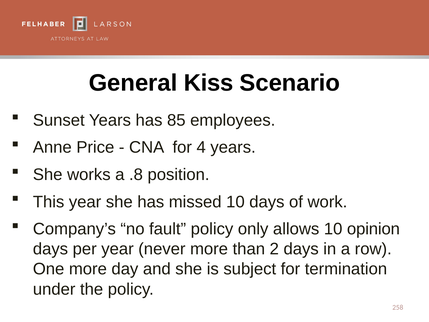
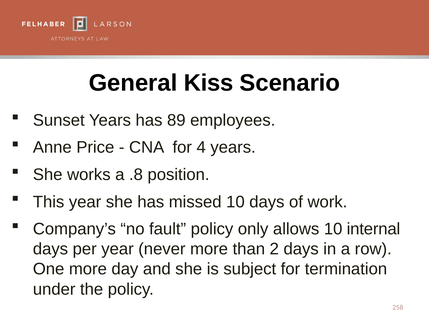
85: 85 -> 89 (176, 120)
opinion: opinion -> internal (373, 229)
